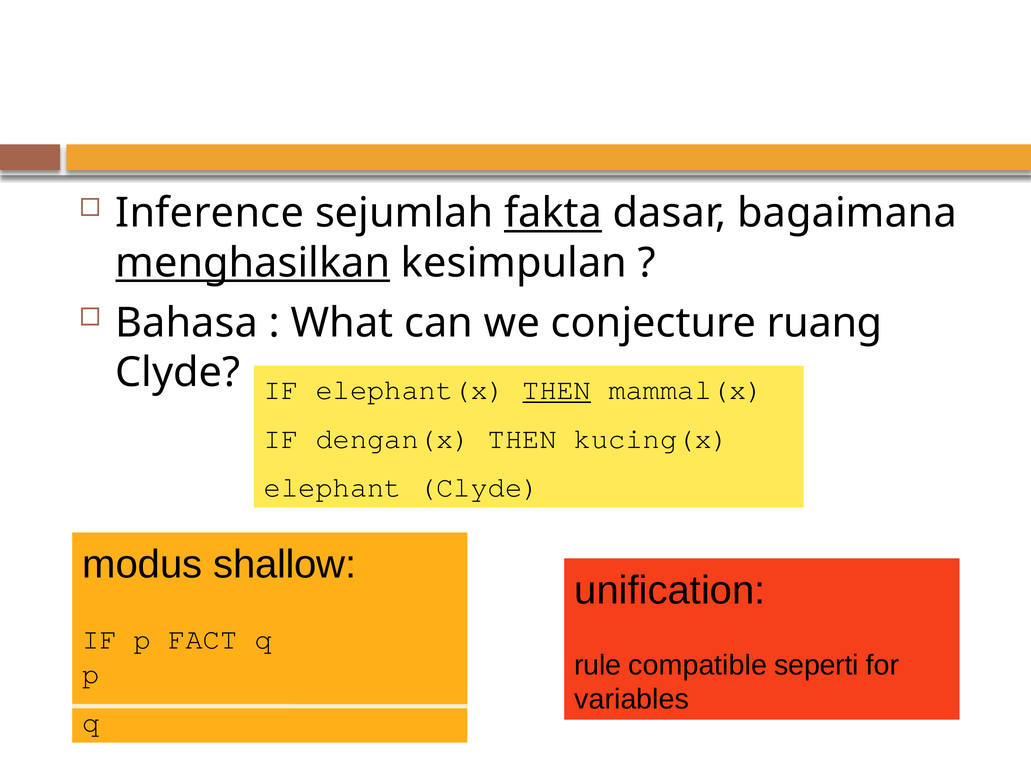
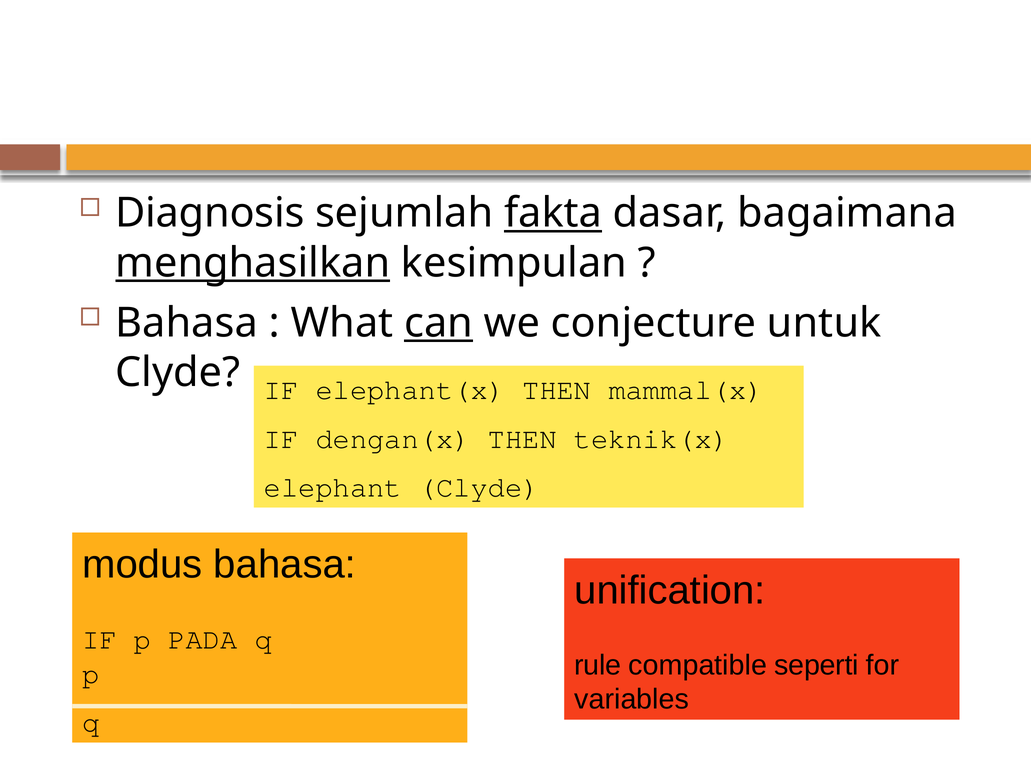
Inference: Inference -> Diagnosis (210, 213)
can underline: none -> present (439, 323)
ruang: ruang -> untuk (824, 323)
THEN underline: present -> none (557, 390)
kucing(x: kucing(x -> teknik(x (652, 439)
modus shallow: shallow -> bahasa (285, 565)
FACT: FACT -> PADA (203, 640)
